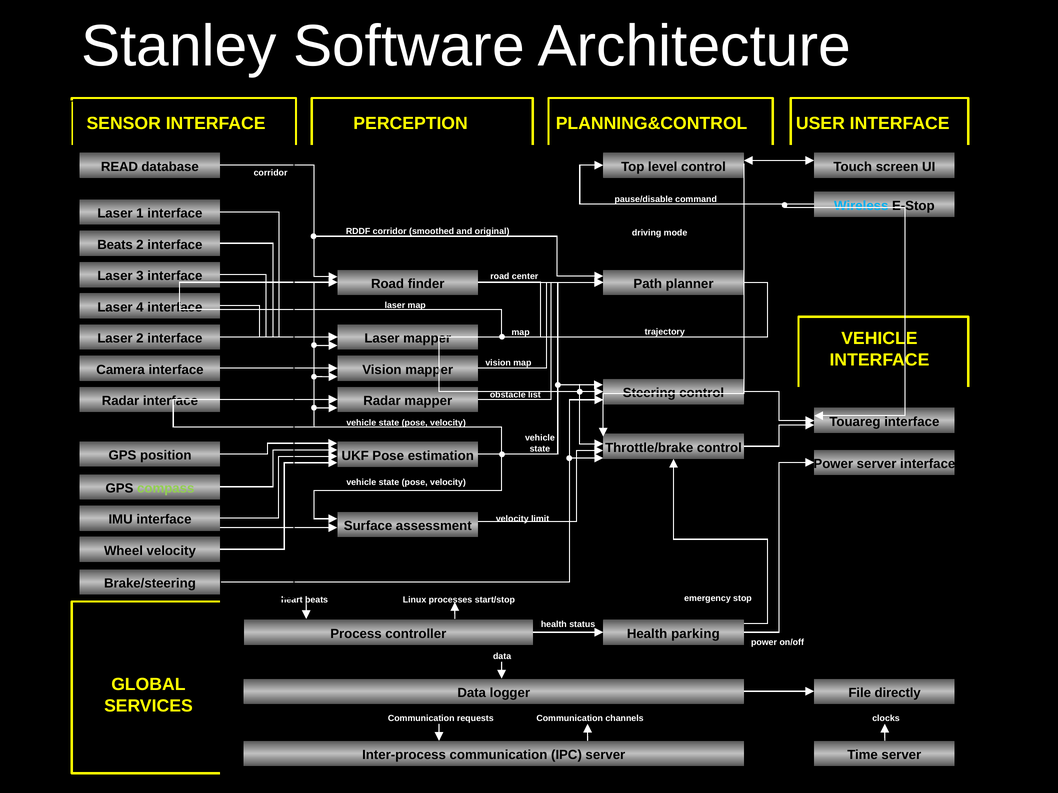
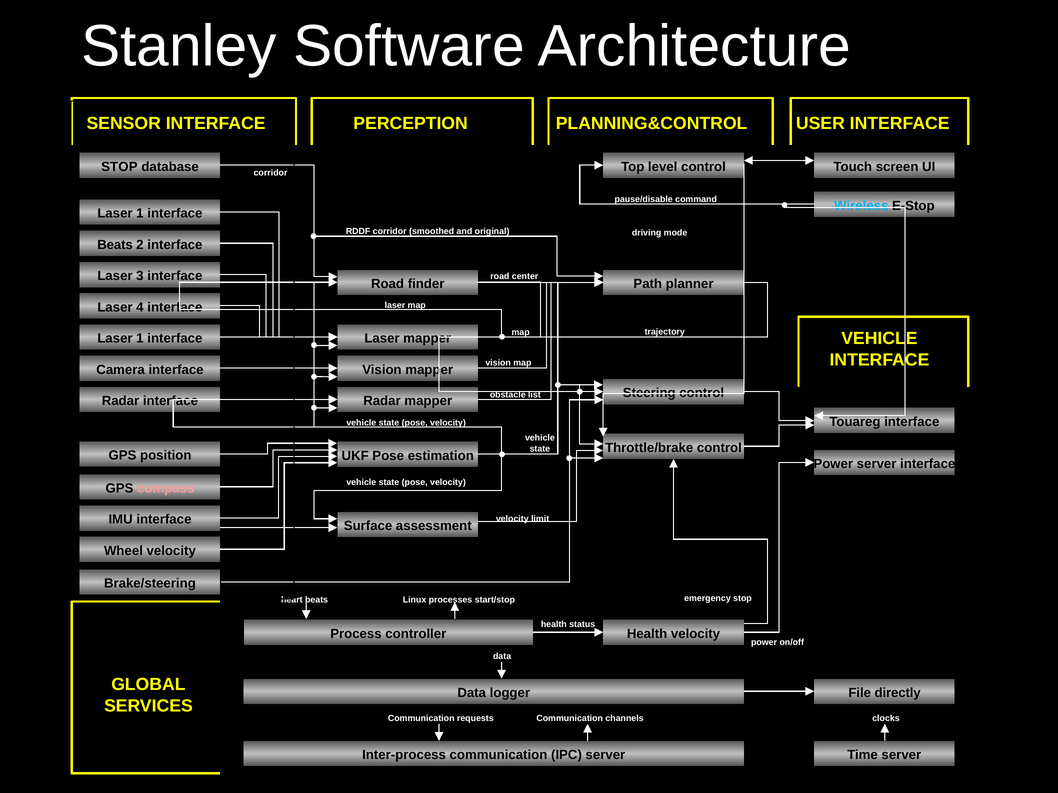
READ: READ -> STOP (119, 167)
2: 2 -> 1 (140, 339)
compass colour: light green -> pink (166, 489)
Health parking: parking -> velocity (695, 634)
